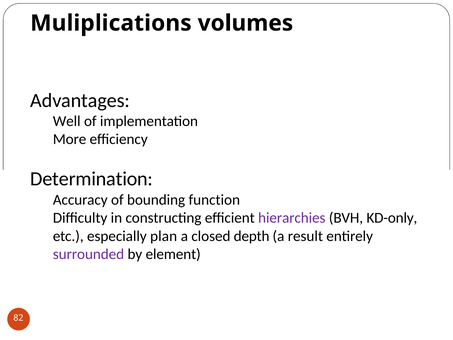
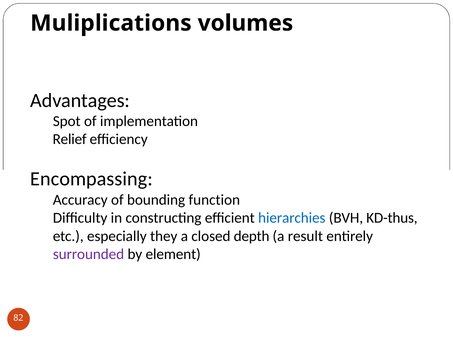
Well: Well -> Spot (67, 121)
More: More -> Relief (70, 139)
Determination: Determination -> Encompassing (91, 179)
hierarchies colour: purple -> blue (292, 218)
KD-only: KD-only -> KD-thus (392, 218)
plan: plan -> they (164, 236)
